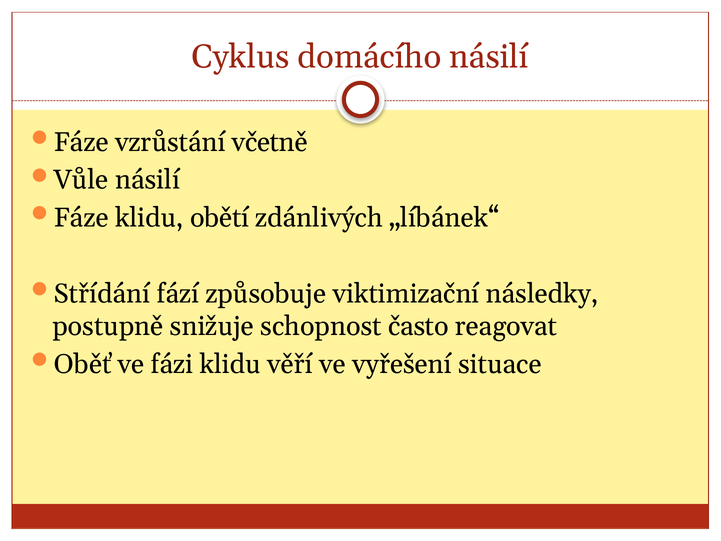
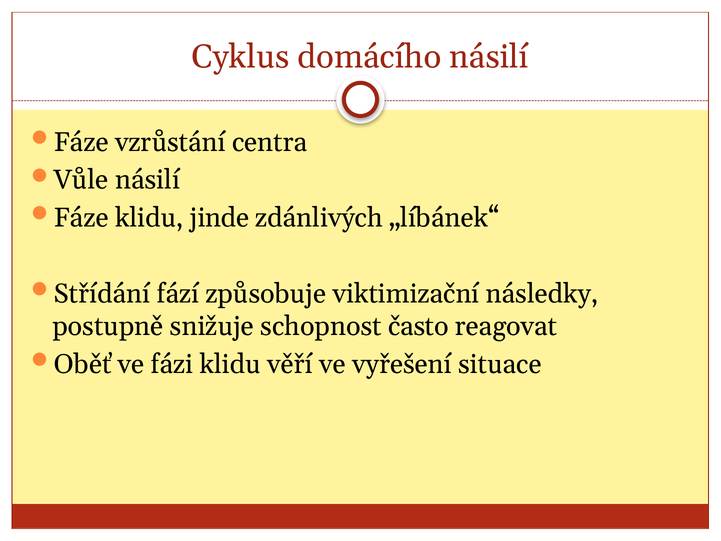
včetně: včetně -> centra (270, 142)
obětí: obětí -> jinde (220, 218)
